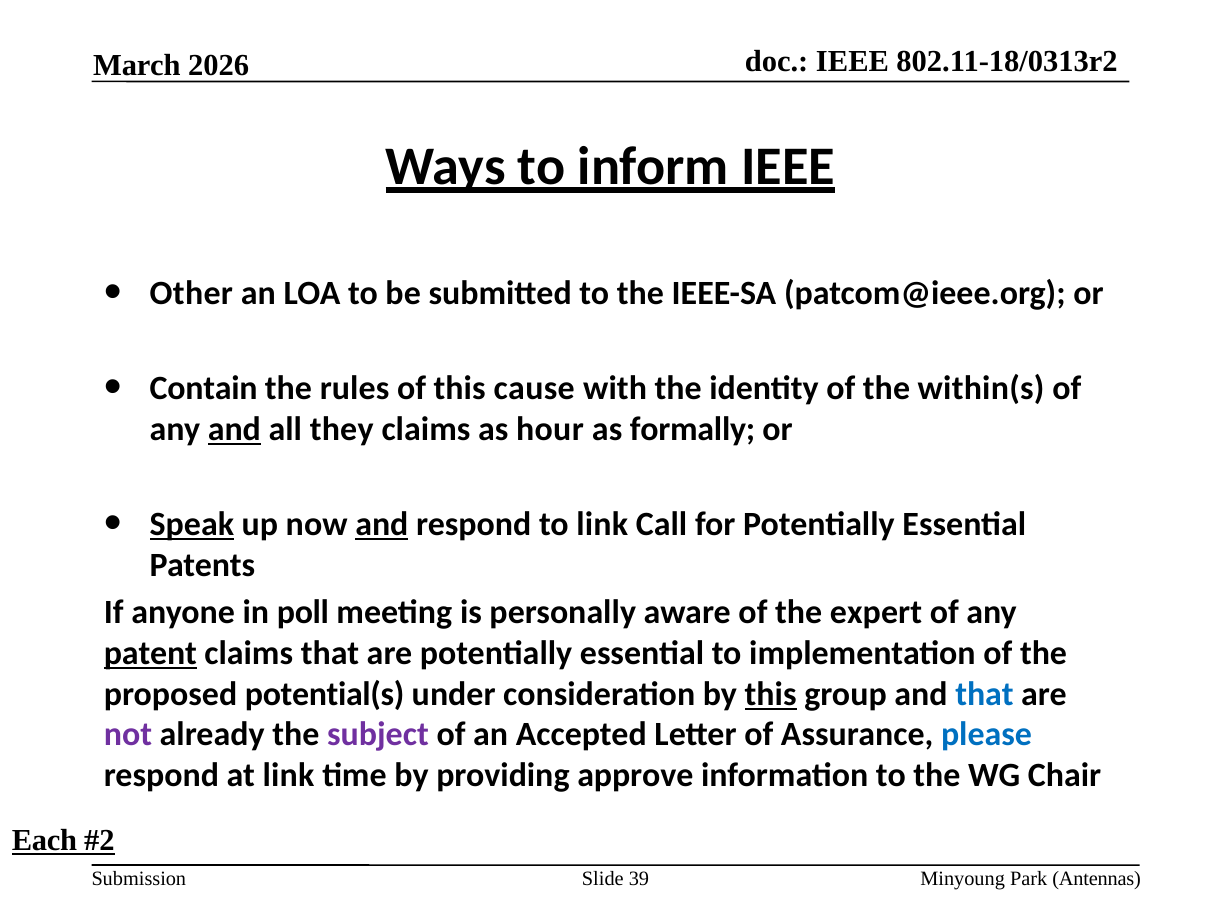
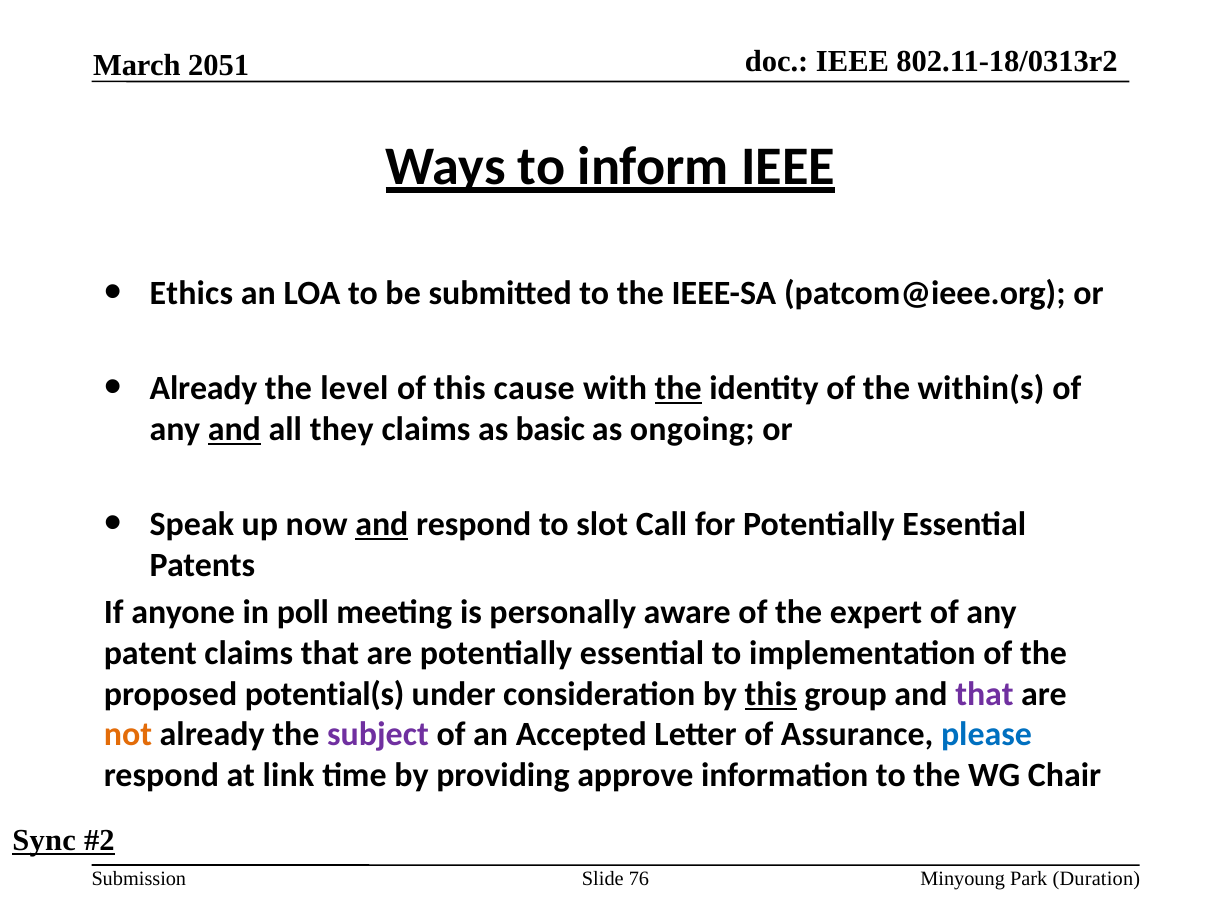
2026: 2026 -> 2051 (219, 65)
Other: Other -> Ethics (191, 293)
Contain: Contain -> Already (204, 388)
rules: rules -> level (354, 388)
the underline: none -> present (678, 388)
hour: hour -> basic (550, 429)
formally: formally -> ongoing (692, 429)
Speak underline: present -> none (192, 524)
to link: link -> slot (602, 524)
patent underline: present -> none (150, 653)
that colour: blue -> purple (984, 694)
not colour: purple -> orange (128, 734)
Each: Each -> Sync (44, 840)
39: 39 -> 76 (639, 878)
Antennas: Antennas -> Duration (1096, 878)
